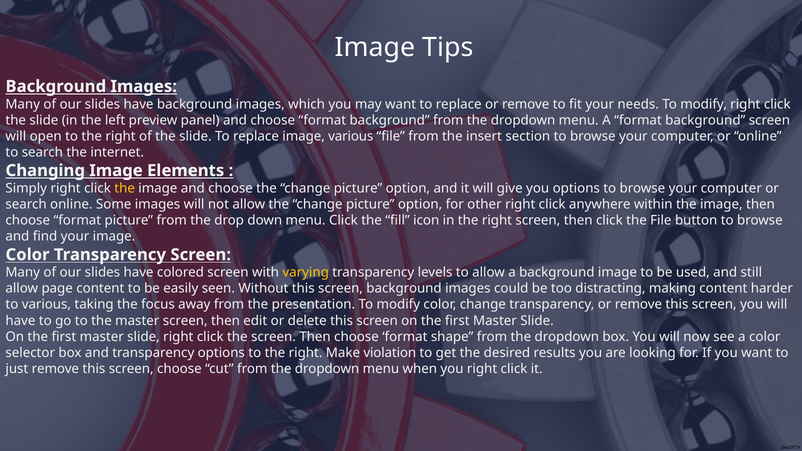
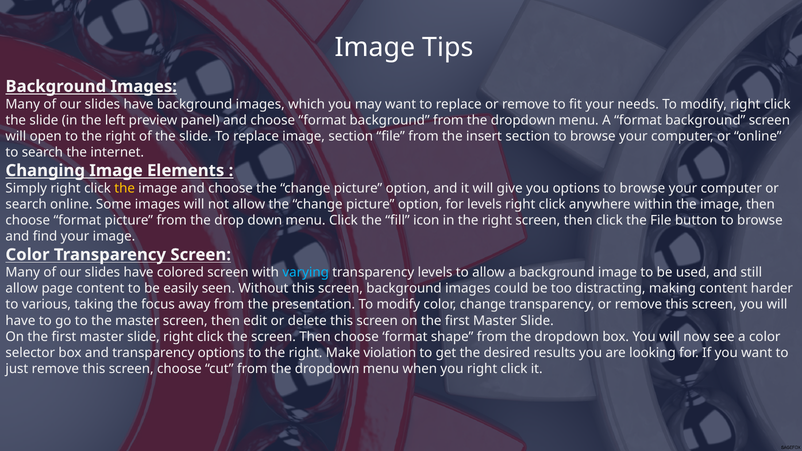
image various: various -> section (351, 136)
for other: other -> levels (485, 204)
varying colour: yellow -> light blue (306, 273)
